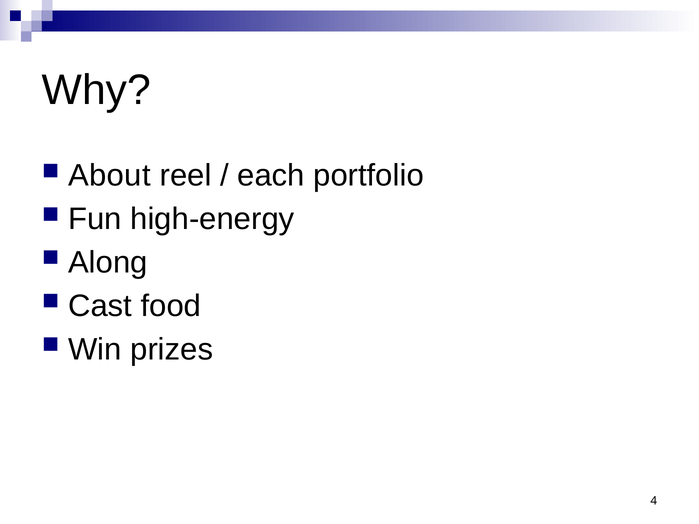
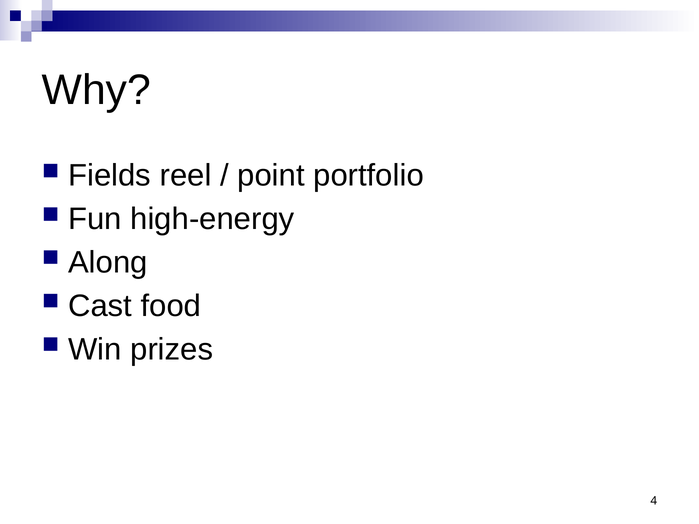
About: About -> Fields (110, 176)
each: each -> point (271, 176)
